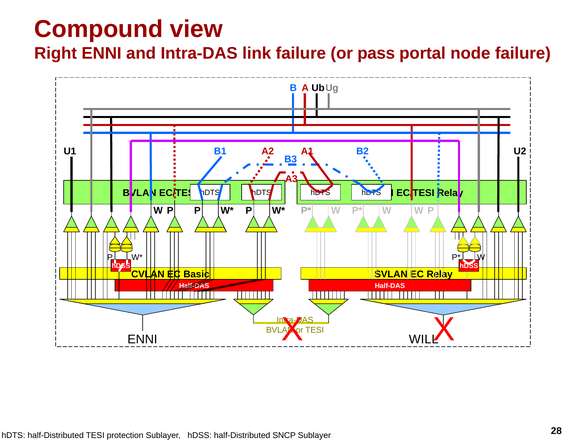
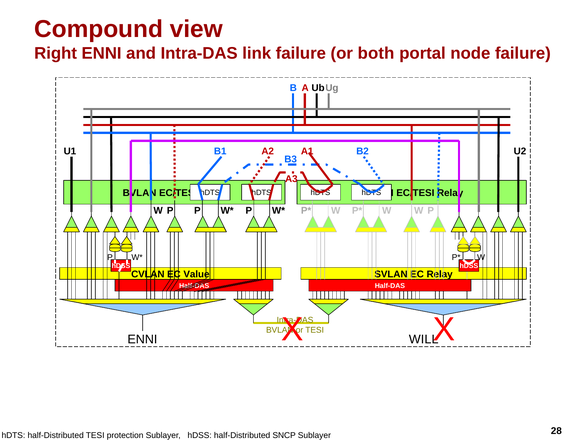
pass: pass -> both (376, 53)
Basic: Basic -> Value (196, 274)
